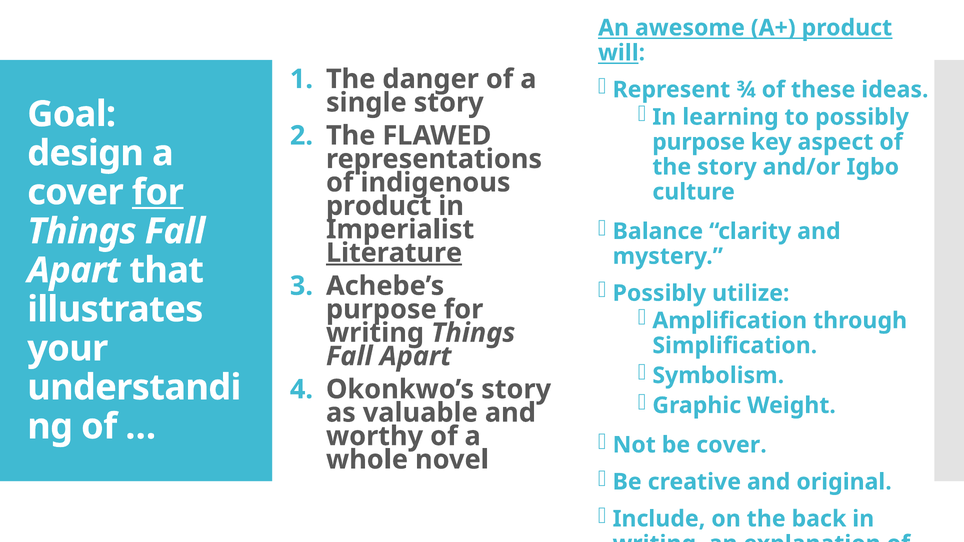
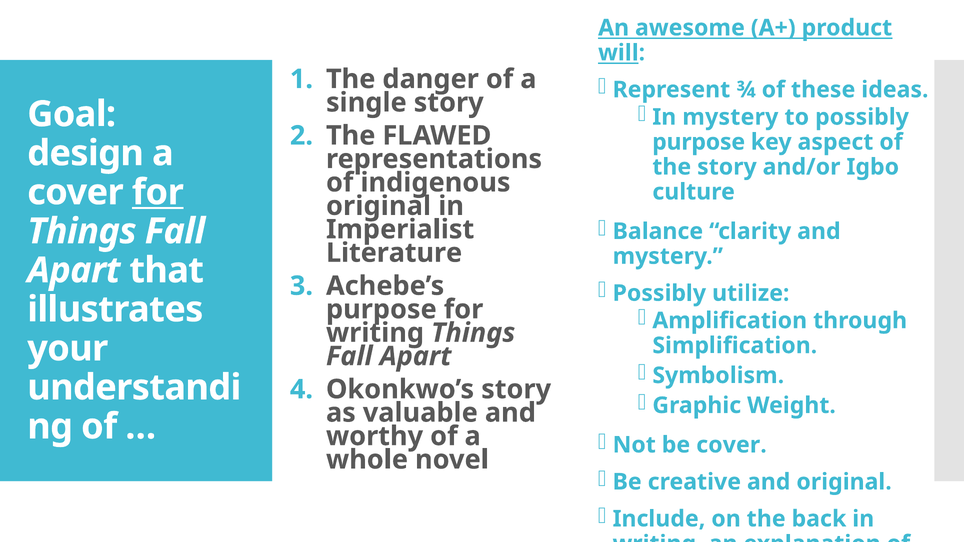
In learning: learning -> mystery (730, 117)
product: product -> original (379, 206)
Literature underline: present -> none (394, 253)
